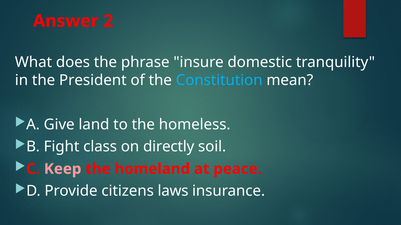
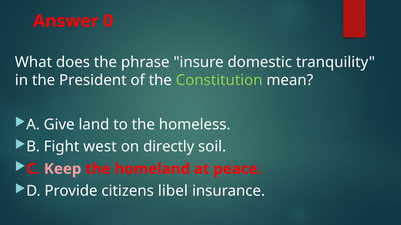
2: 2 -> 0 (108, 21)
Constitution colour: light blue -> light green (219, 80)
class: class -> west (100, 147)
laws: laws -> libel (173, 191)
